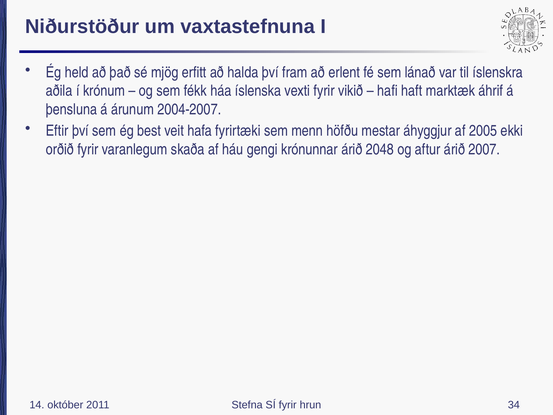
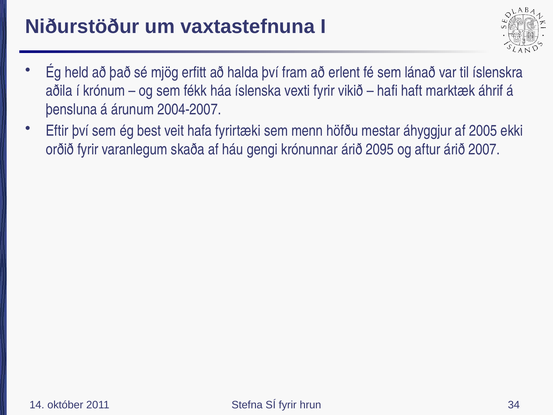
2048: 2048 -> 2095 (380, 149)
